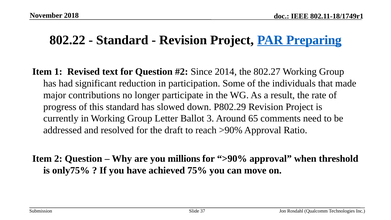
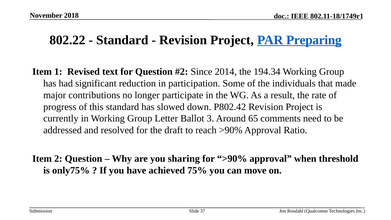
802.27: 802.27 -> 194.34 (267, 72)
P802.29: P802.29 -> P802.42 (230, 107)
millions: millions -> sharing (184, 159)
